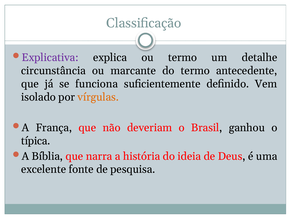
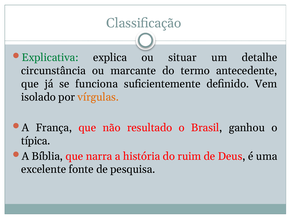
Explicativa colour: purple -> green (50, 57)
ou termo: termo -> situar (182, 57)
deveriam: deveriam -> resultado (150, 127)
ideia: ideia -> ruim (189, 156)
